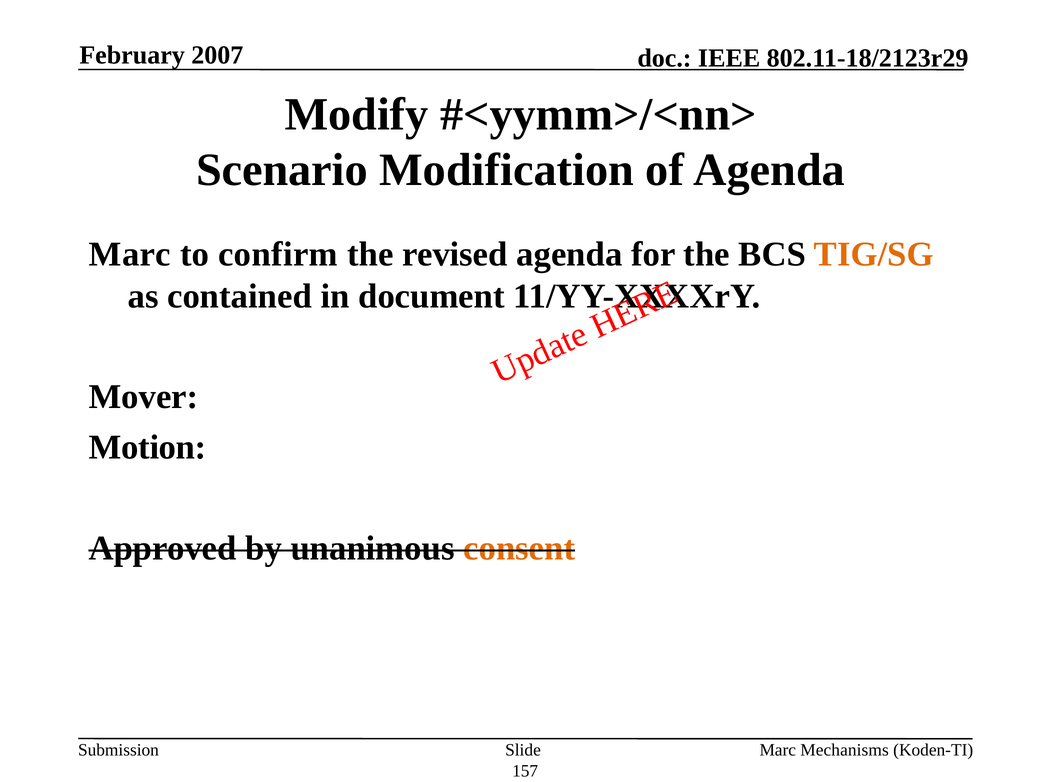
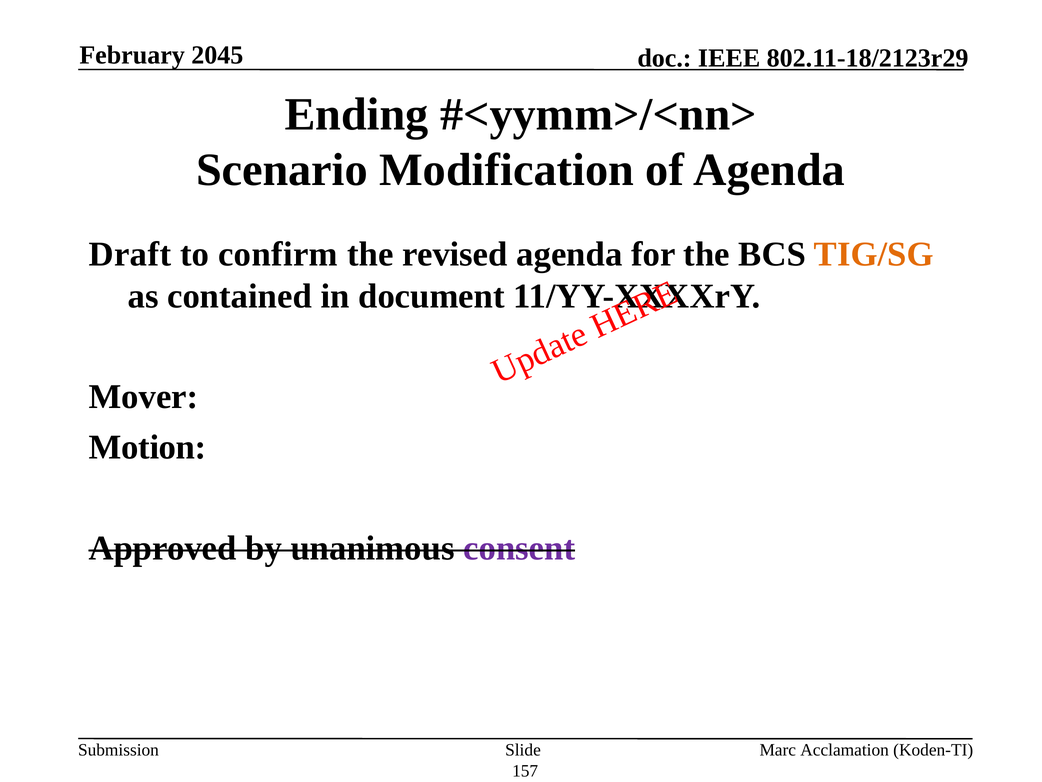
2007: 2007 -> 2045 (217, 55)
Modify: Modify -> Ending (357, 114)
Marc: Marc -> Draft (130, 254)
consent colour: orange -> purple (519, 548)
Mechanisms: Mechanisms -> Acclamation (845, 750)
